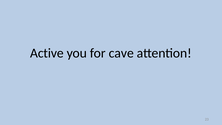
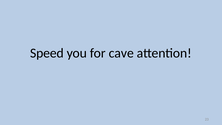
Active: Active -> Speed (47, 53)
